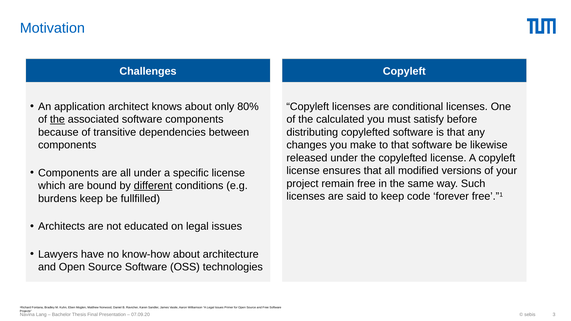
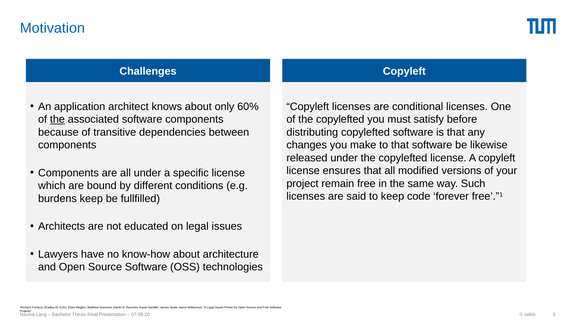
80%: 80% -> 60% (248, 107)
of the calculated: calculated -> copylefted (340, 119)
different underline: present -> none (153, 186)
